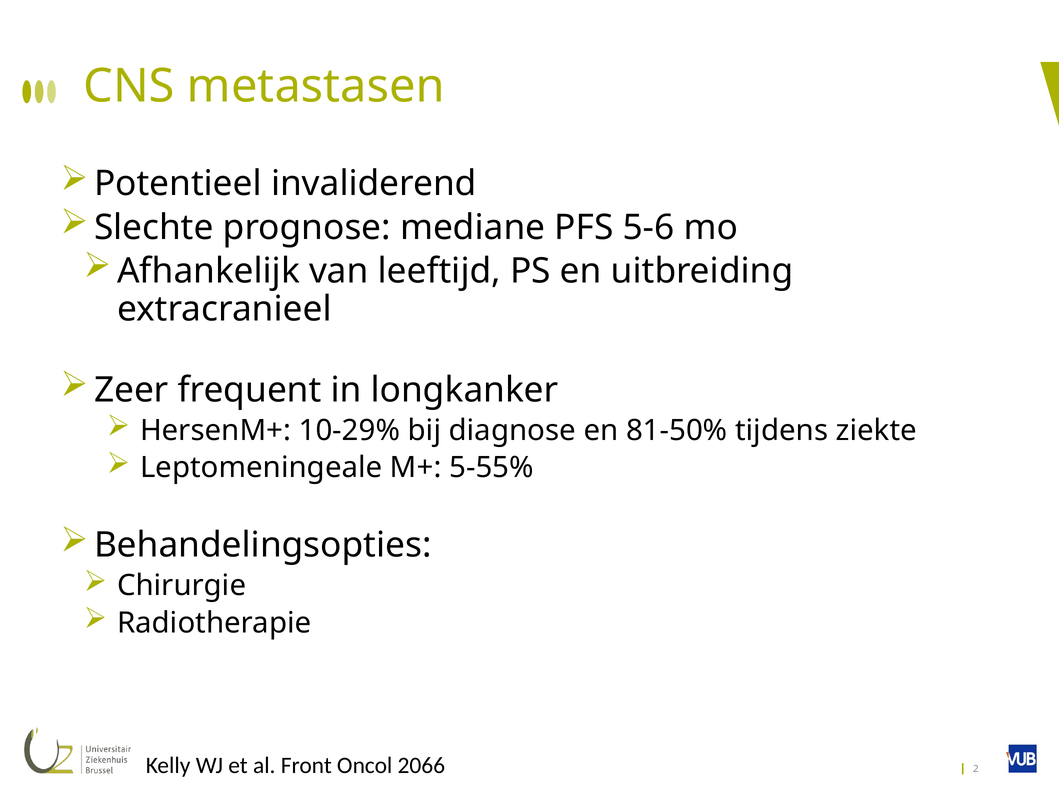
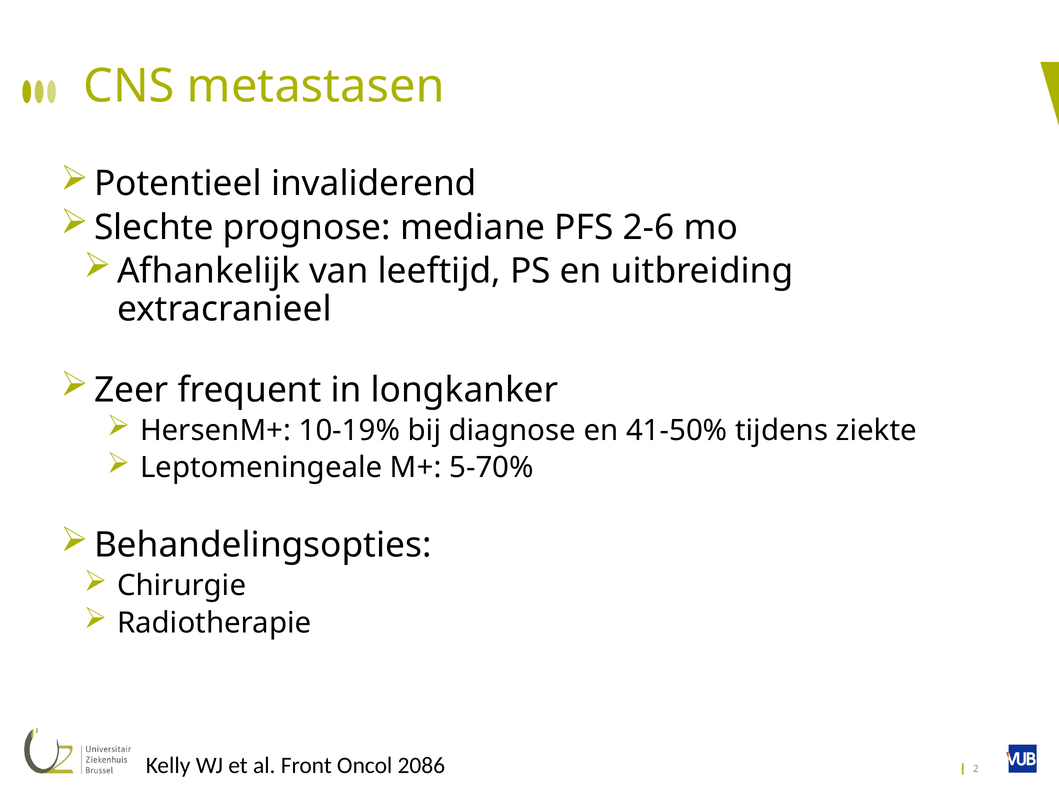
5-6: 5-6 -> 2-6 (648, 227)
10-29%: 10-29% -> 10-19% (349, 431)
81-50%: 81-50% -> 41-50% (677, 431)
5-55%: 5-55% -> 5-70% (491, 468)
2066: 2066 -> 2086 (421, 766)
